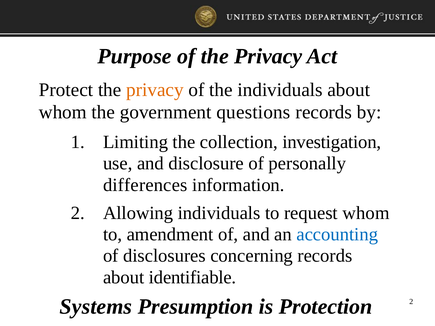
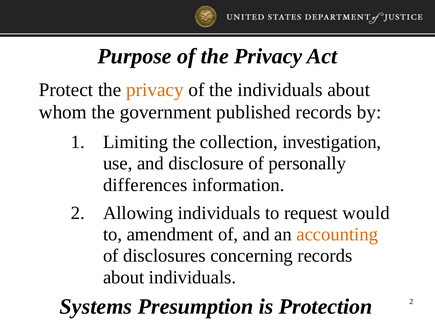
questions: questions -> published (254, 112)
request whom: whom -> would (366, 213)
accounting colour: blue -> orange (337, 235)
about identifiable: identifiable -> individuals (193, 277)
